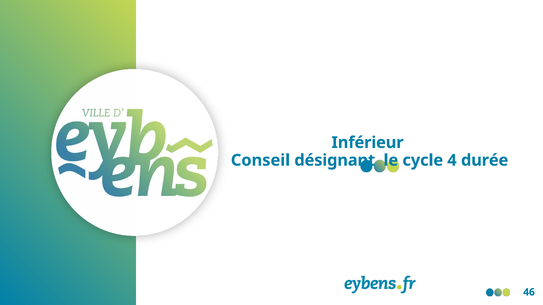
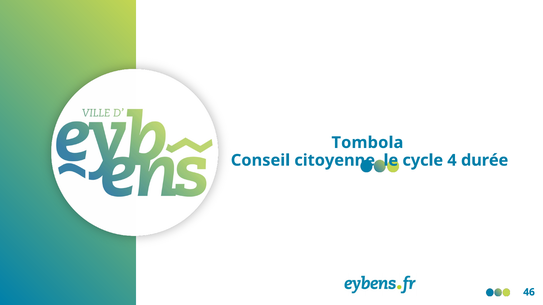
Inférieur: Inférieur -> Tombola (367, 143)
désignant: désignant -> citoyenne (335, 160)
